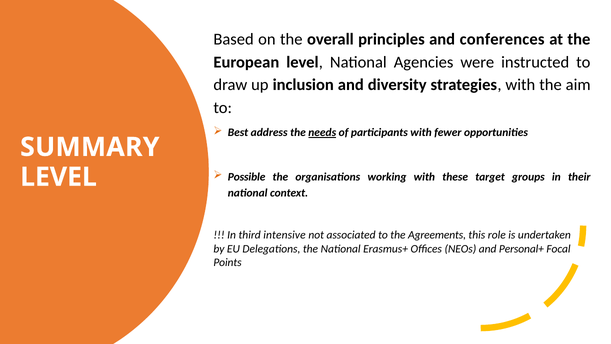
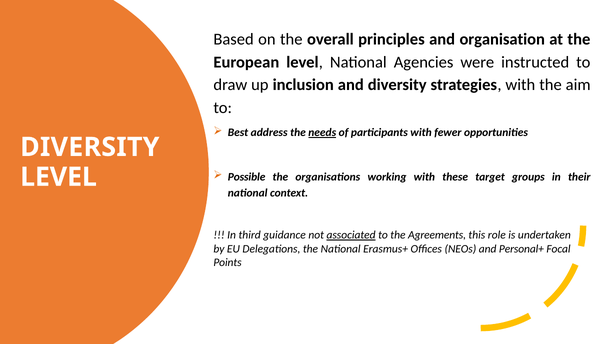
conferences: conferences -> organisation (502, 39)
SUMMARY: SUMMARY -> DIVERSITY (90, 147)
intensive: intensive -> guidance (285, 235)
associated underline: none -> present (351, 235)
